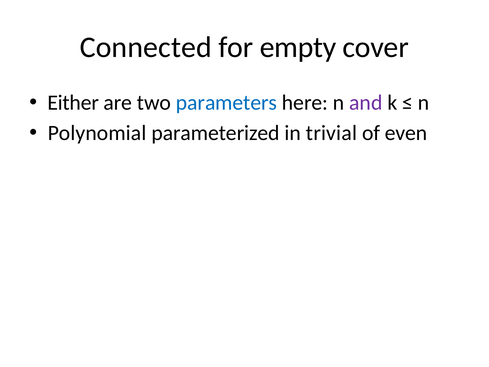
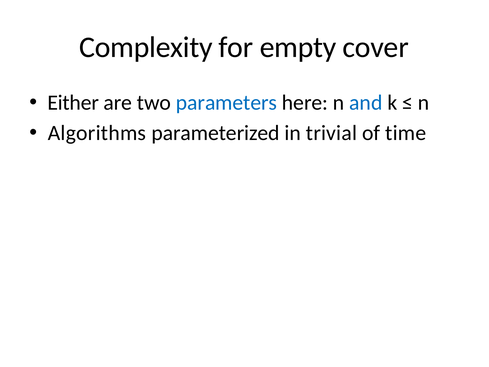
Connected: Connected -> Complexity (146, 47)
and colour: purple -> blue (366, 103)
Polynomial: Polynomial -> Algorithms (97, 133)
even: even -> time (406, 133)
